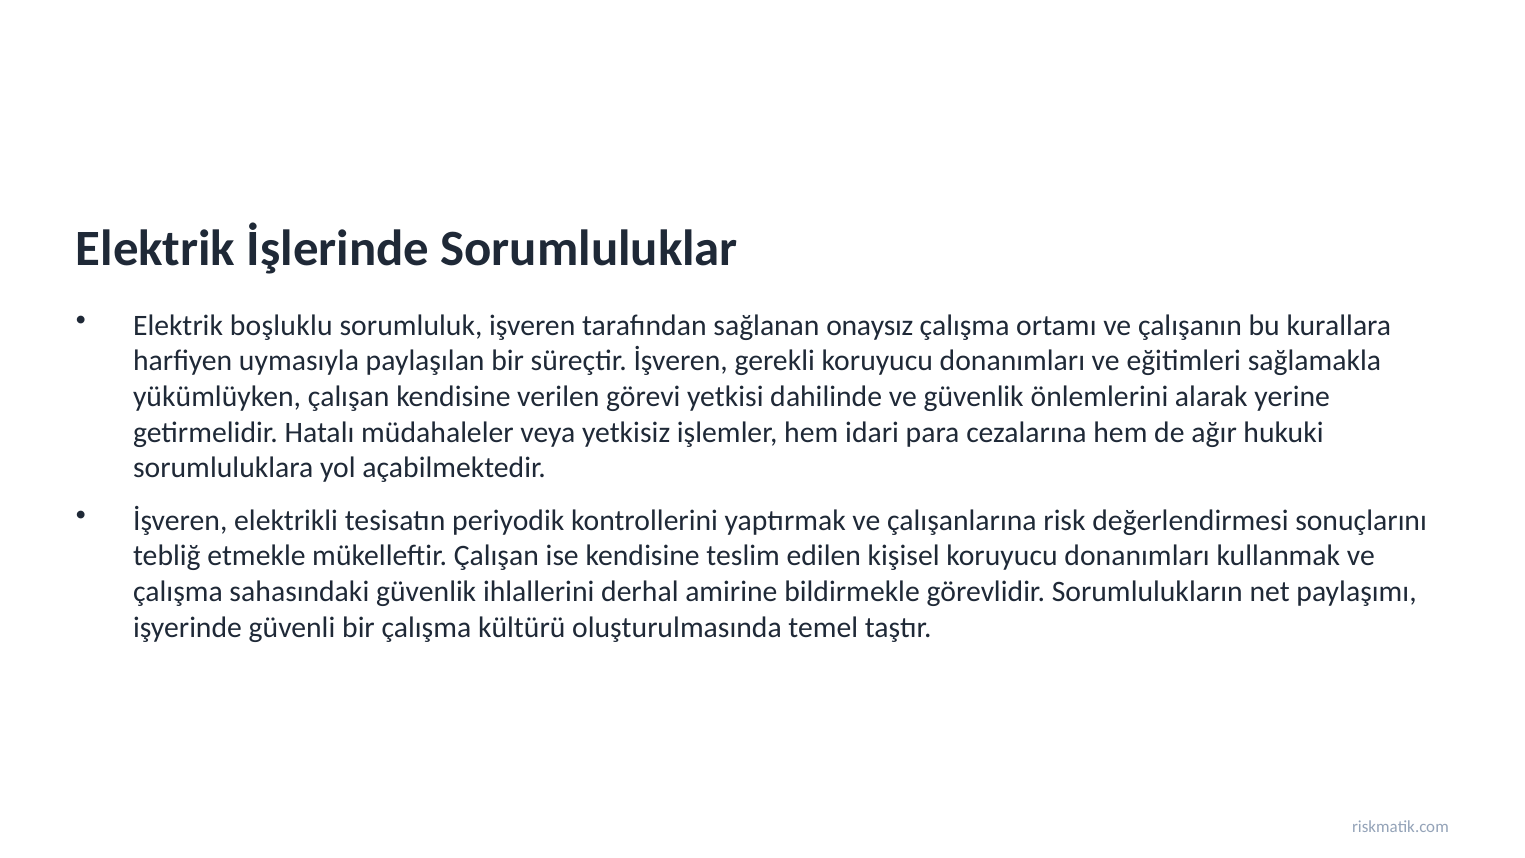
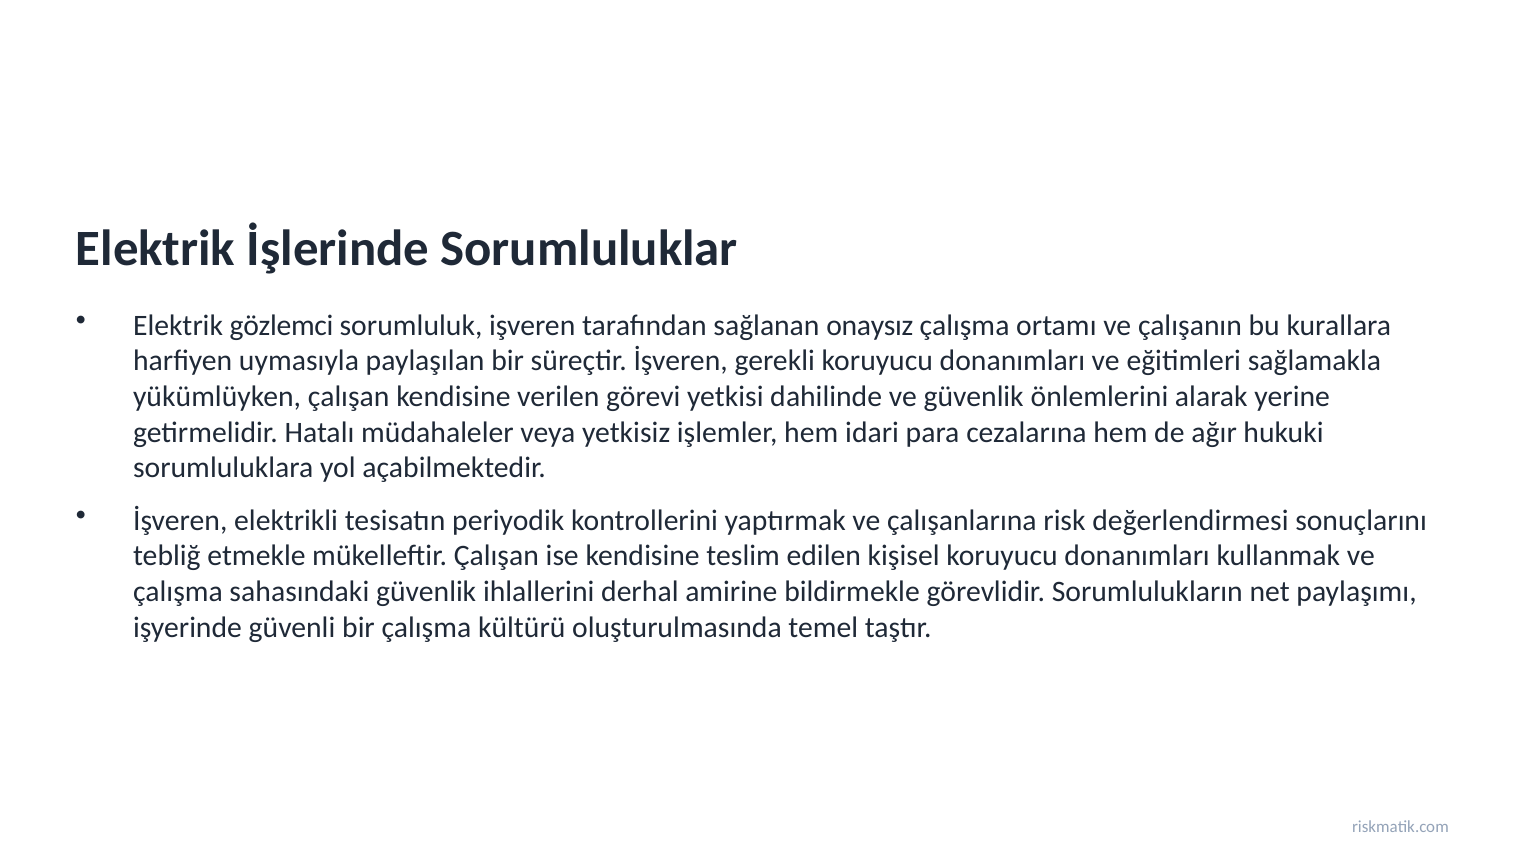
boşluklu: boşluklu -> gözlemci (282, 325)
